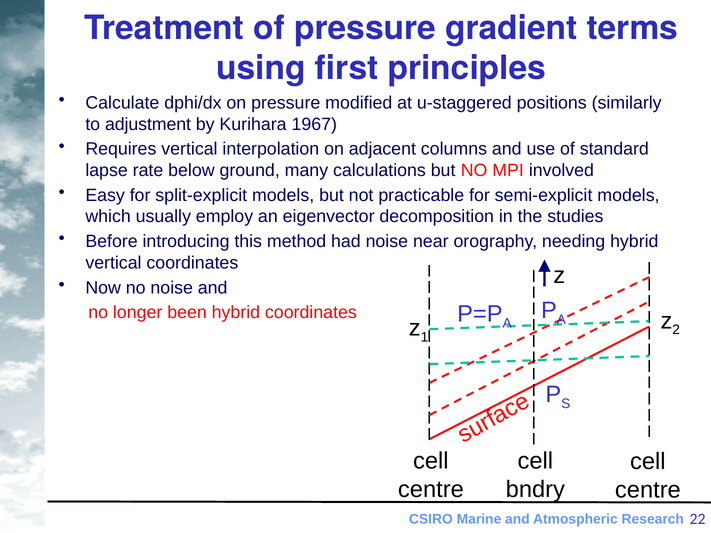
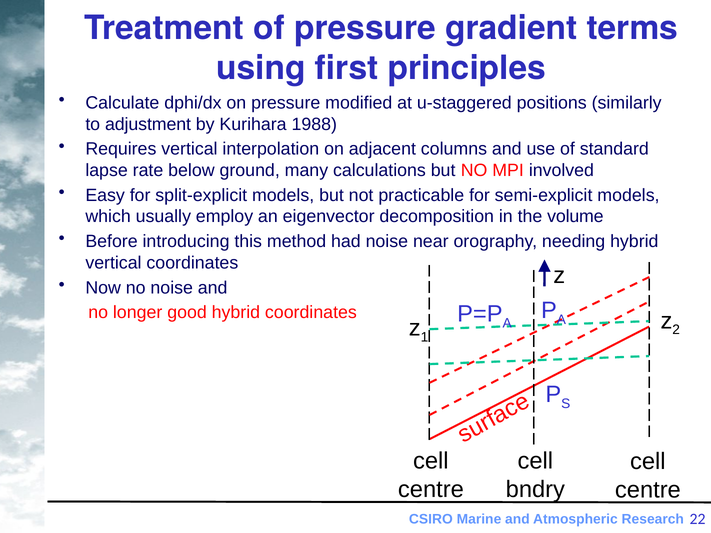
1967: 1967 -> 1988 (314, 124)
studies: studies -> volume (575, 217)
been: been -> good (187, 313)
